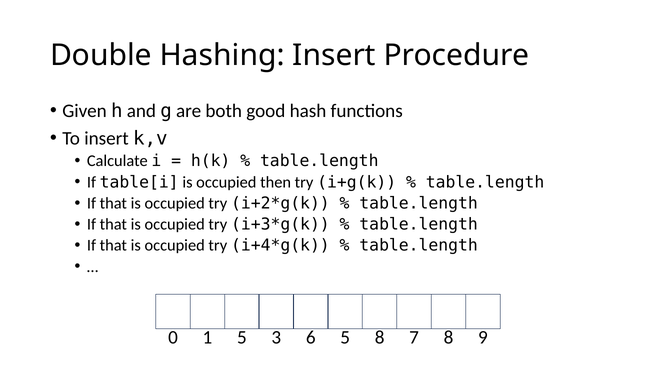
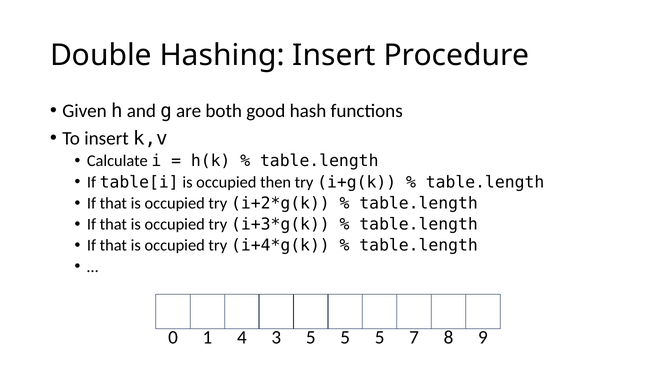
1 5: 5 -> 4 (242, 337)
3 6: 6 -> 5 (311, 337)
8: 8 -> 5 (380, 337)
